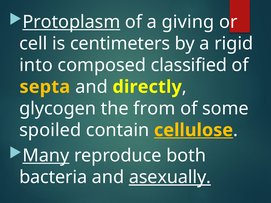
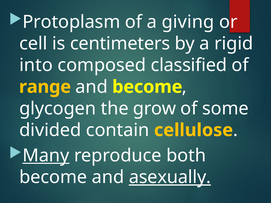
Protoplasm underline: present -> none (71, 22)
septa: septa -> range (45, 87)
and directly: directly -> become (147, 87)
from: from -> grow (155, 109)
spoiled: spoiled -> divided (50, 130)
cellulose underline: present -> none (194, 130)
bacteria: bacteria -> become (53, 177)
